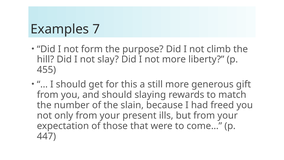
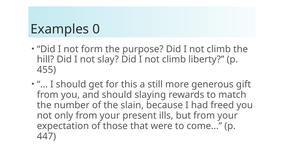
7: 7 -> 0 (96, 29)
more: more -> climb (174, 59)
